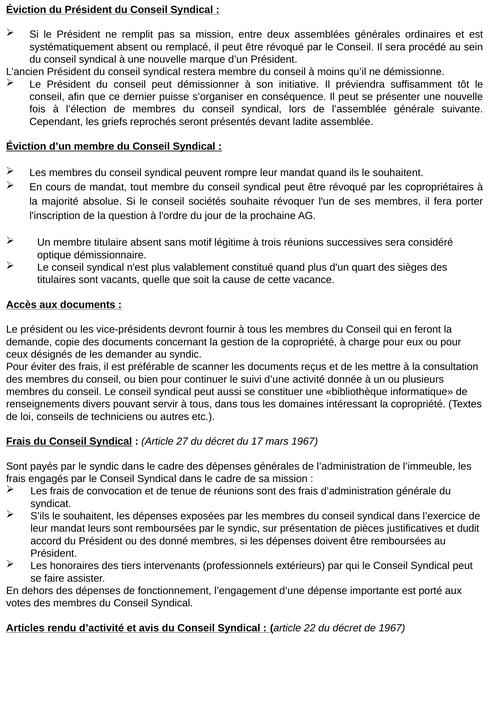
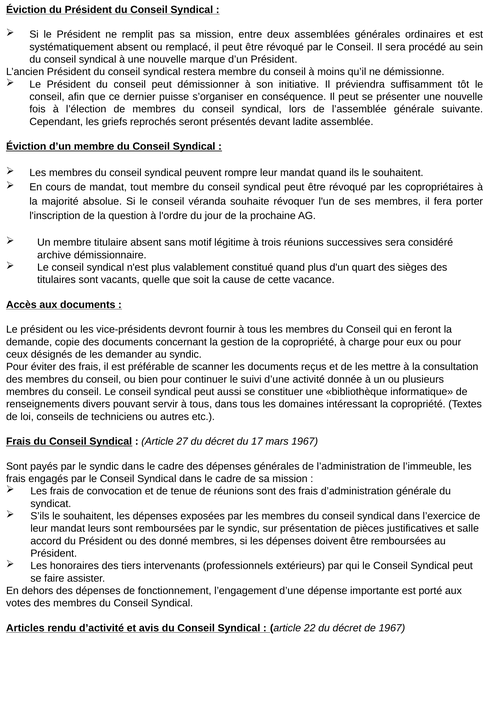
sociétés: sociétés -> véranda (207, 202)
optique: optique -> archive (54, 255)
dudit: dudit -> salle (468, 529)
